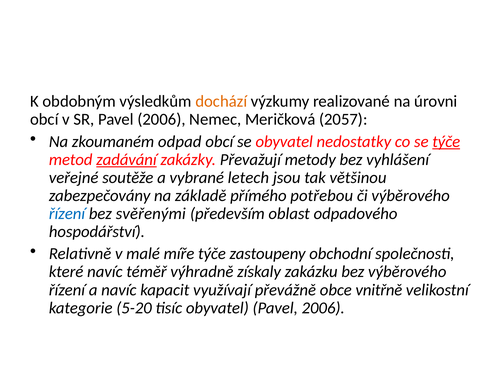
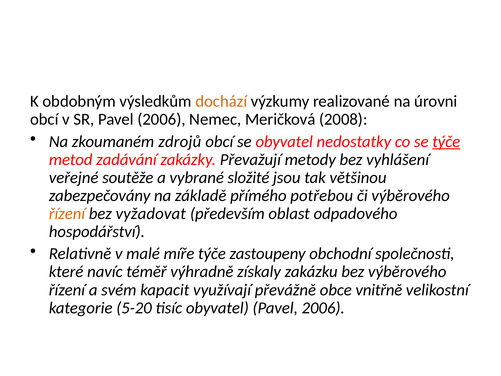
2057: 2057 -> 2008 (343, 119)
odpad: odpad -> zdrojů (180, 141)
zadávání underline: present -> none (126, 159)
letech: letech -> složité (249, 177)
řízení colour: blue -> orange (67, 214)
svěřenými: svěřenými -> vyžadovat (151, 214)
a navíc: navíc -> svém (119, 290)
